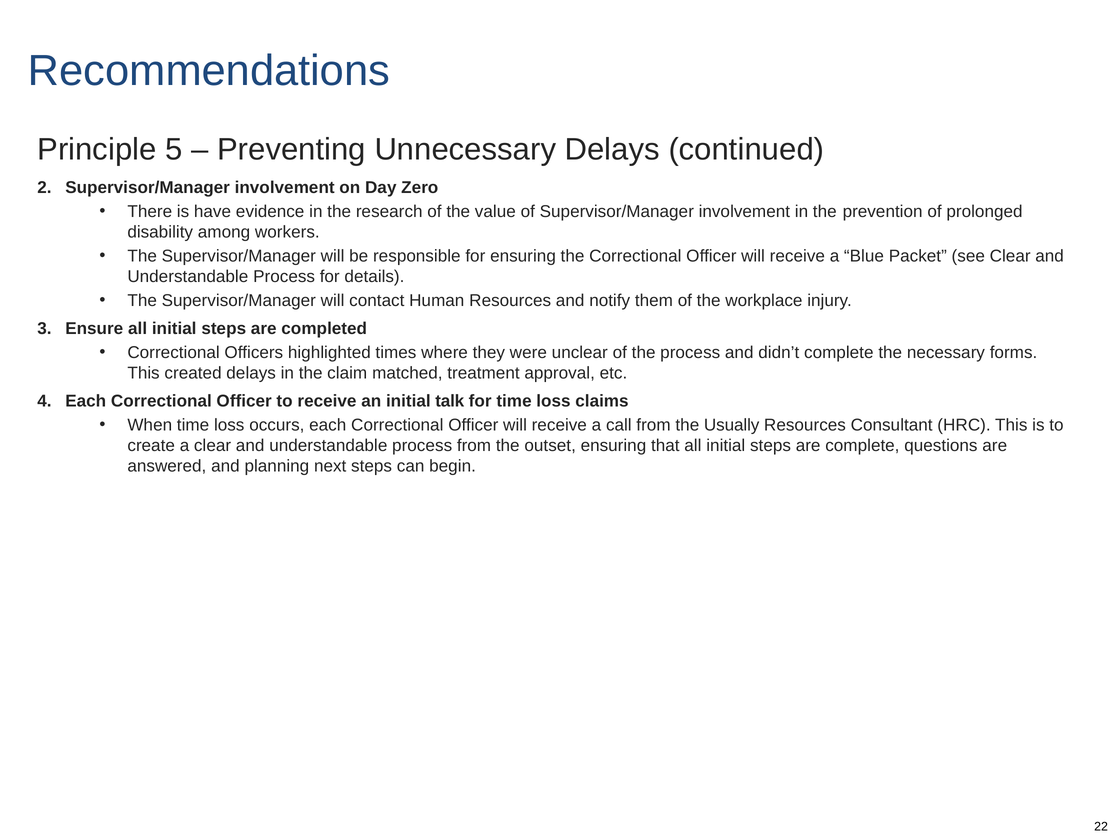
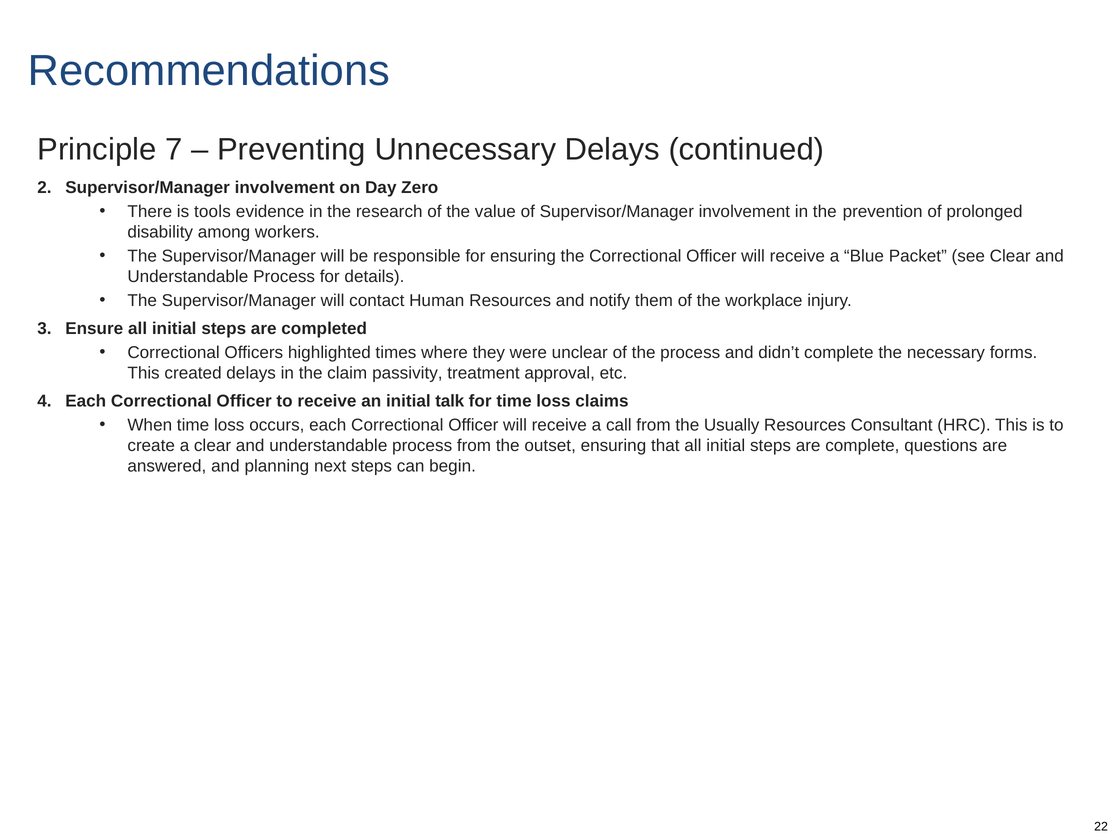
5: 5 -> 7 (174, 150)
have: have -> tools (212, 212)
matched: matched -> passivity (407, 373)
